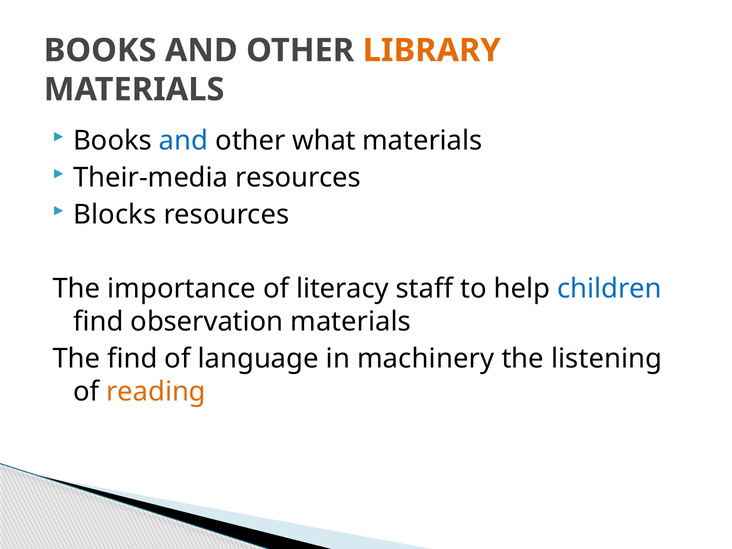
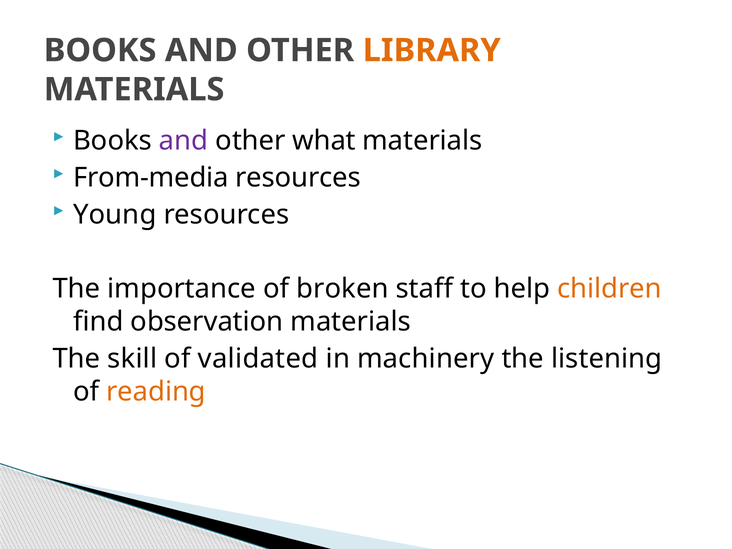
and colour: blue -> purple (184, 141)
Their-media: Their-media -> From-media (151, 178)
Blocks: Blocks -> Young (115, 215)
literacy: literacy -> broken (342, 289)
children colour: blue -> orange (610, 289)
The find: find -> skill (132, 359)
language: language -> validated (258, 359)
